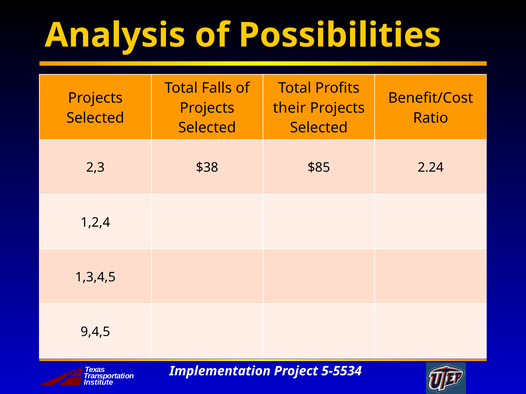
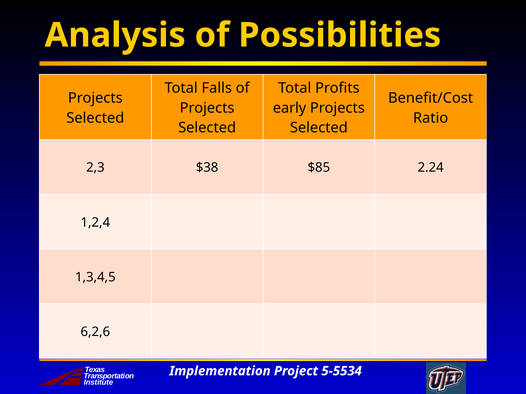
their: their -> early (290, 108)
9,4,5: 9,4,5 -> 6,2,6 (95, 332)
